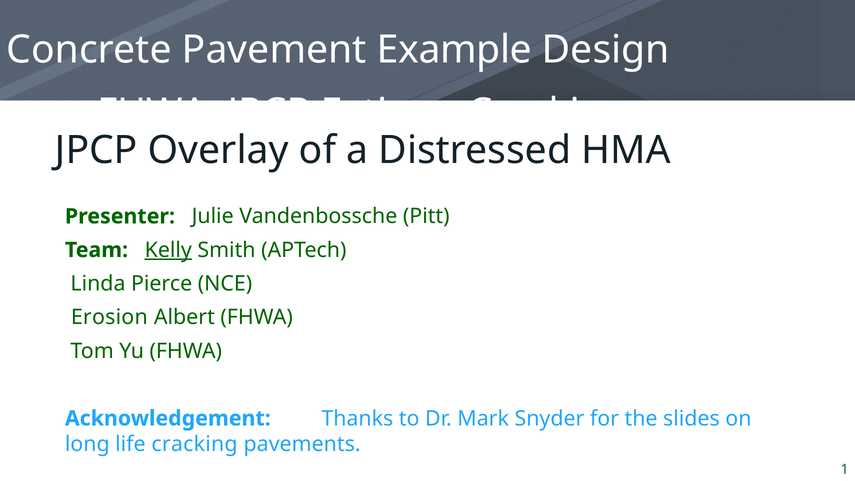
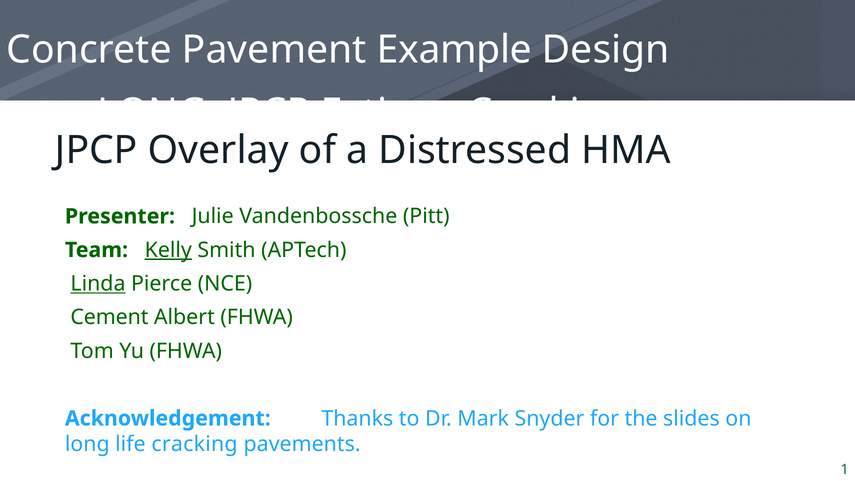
FHWA: FHWA -> LONG (157, 113)
Linda underline: none -> present (98, 284)
Erosion: Erosion -> Cement (109, 317)
